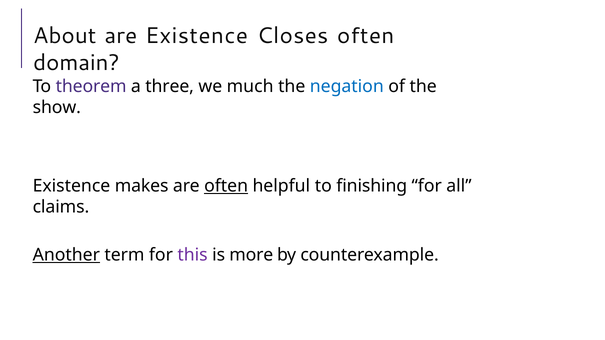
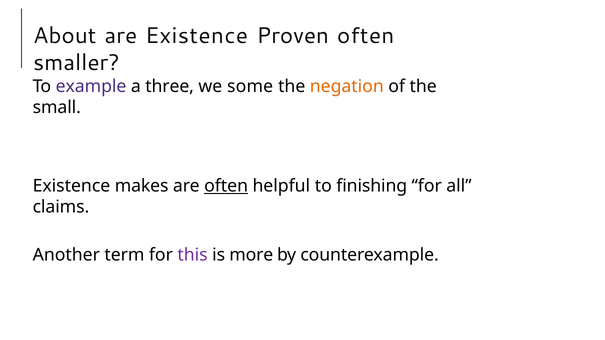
Closes: Closes -> Proven (293, 36)
domain: domain -> smaller (76, 63)
theorem: theorem -> example (91, 86)
much: much -> some (250, 86)
negation colour: blue -> orange (347, 86)
show: show -> small (57, 107)
Another underline: present -> none (66, 255)
